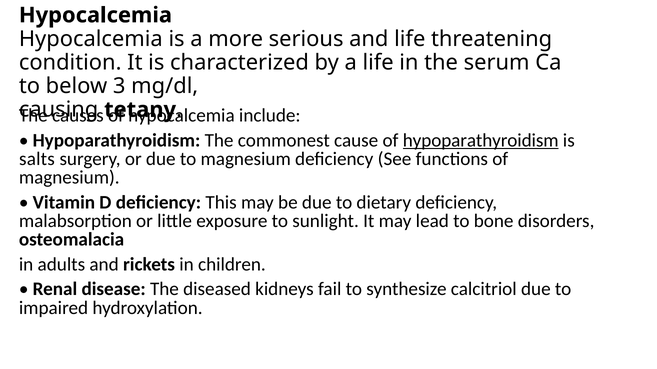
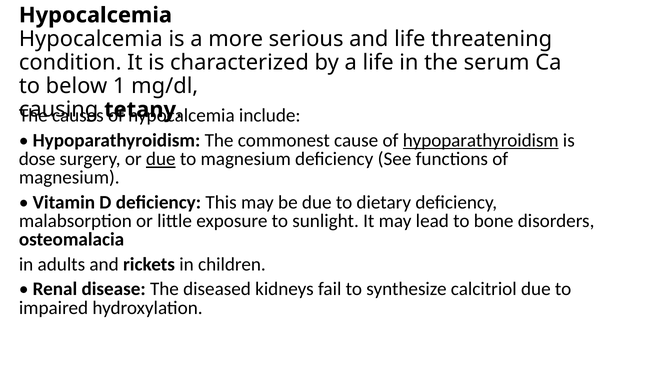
3: 3 -> 1 (119, 86)
salts: salts -> dose (37, 159)
due underline: none -> present (161, 159)
